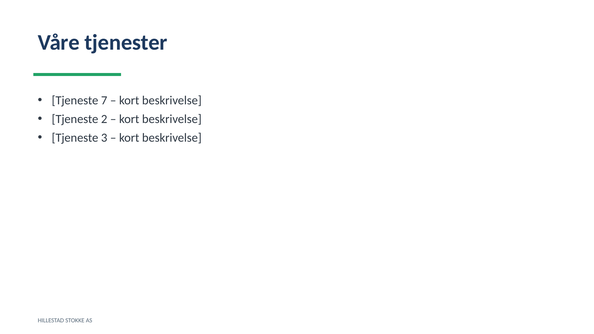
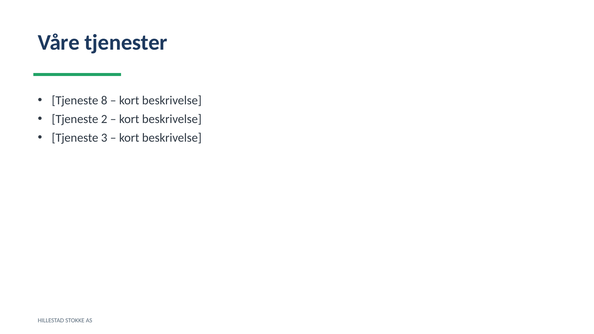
7: 7 -> 8 (104, 101)
